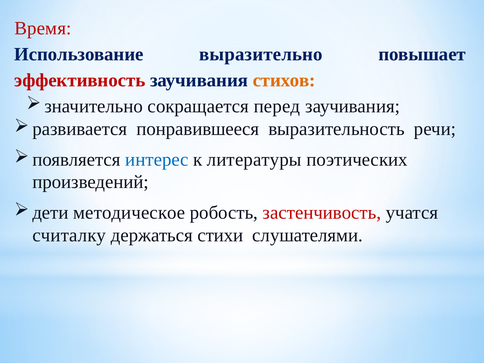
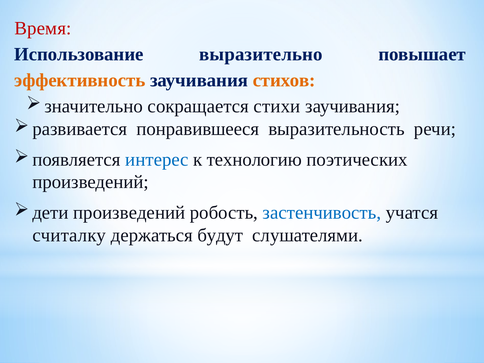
эффективность colour: red -> orange (80, 80)
перед: перед -> стихи (277, 106)
литературы: литературы -> технологию (254, 160)
методическое: методическое -> произведений (129, 213)
застенчивость colour: red -> blue (322, 213)
стихи: стихи -> будут (220, 235)
